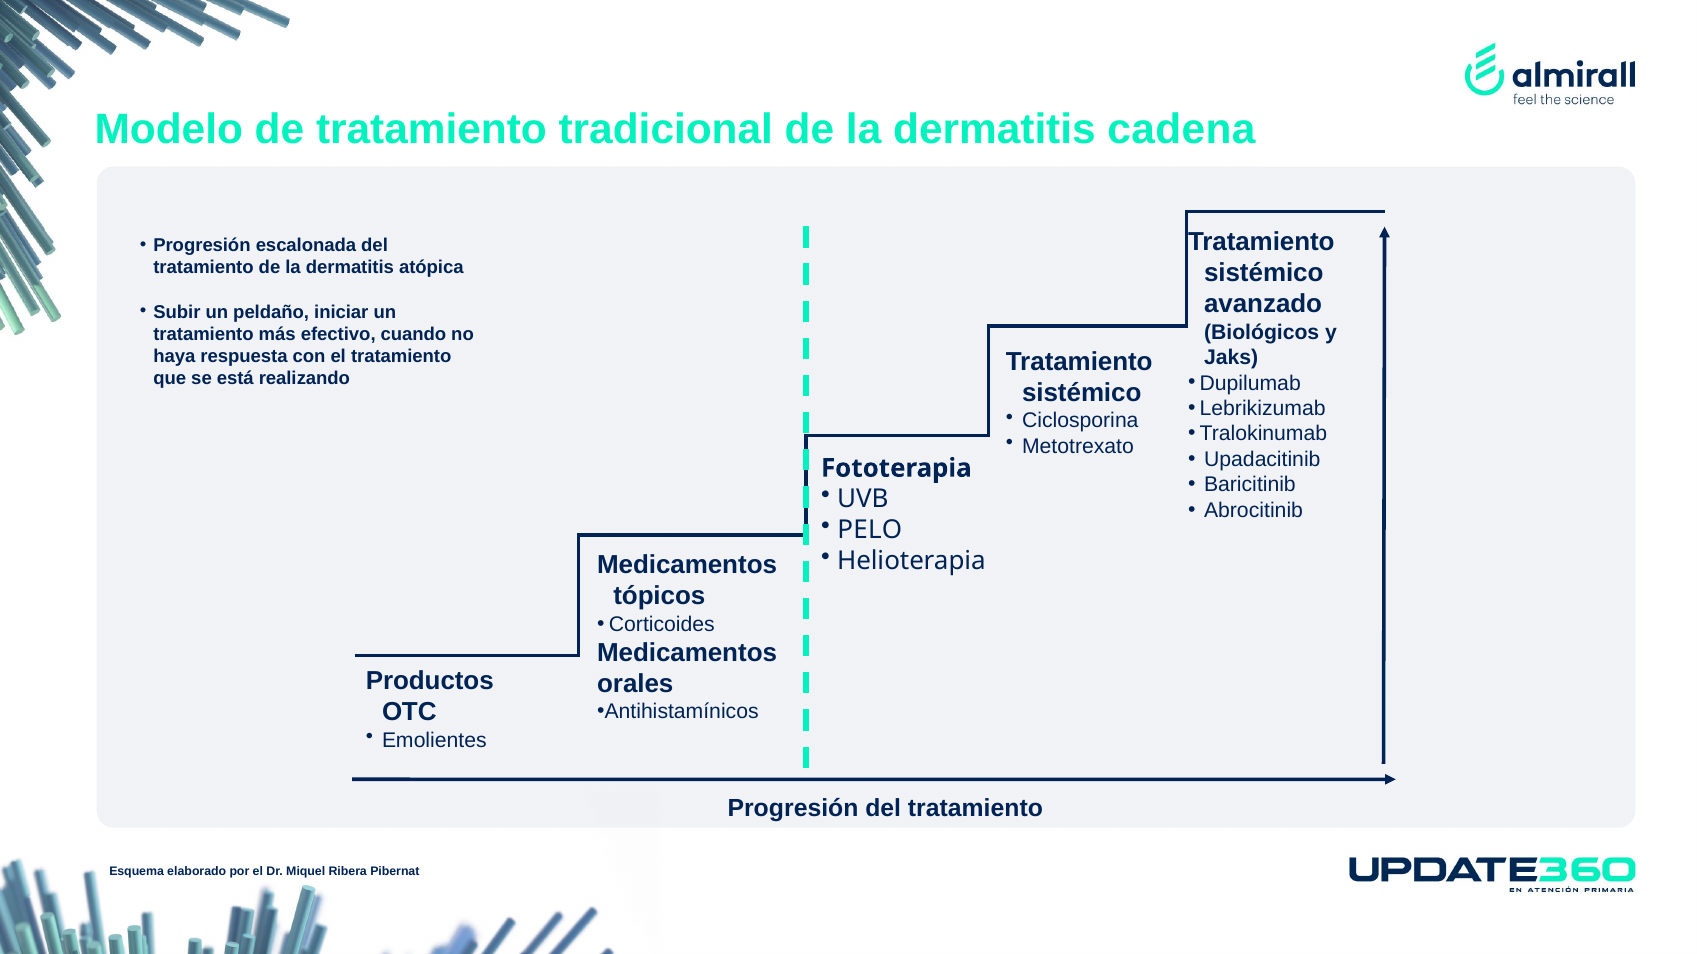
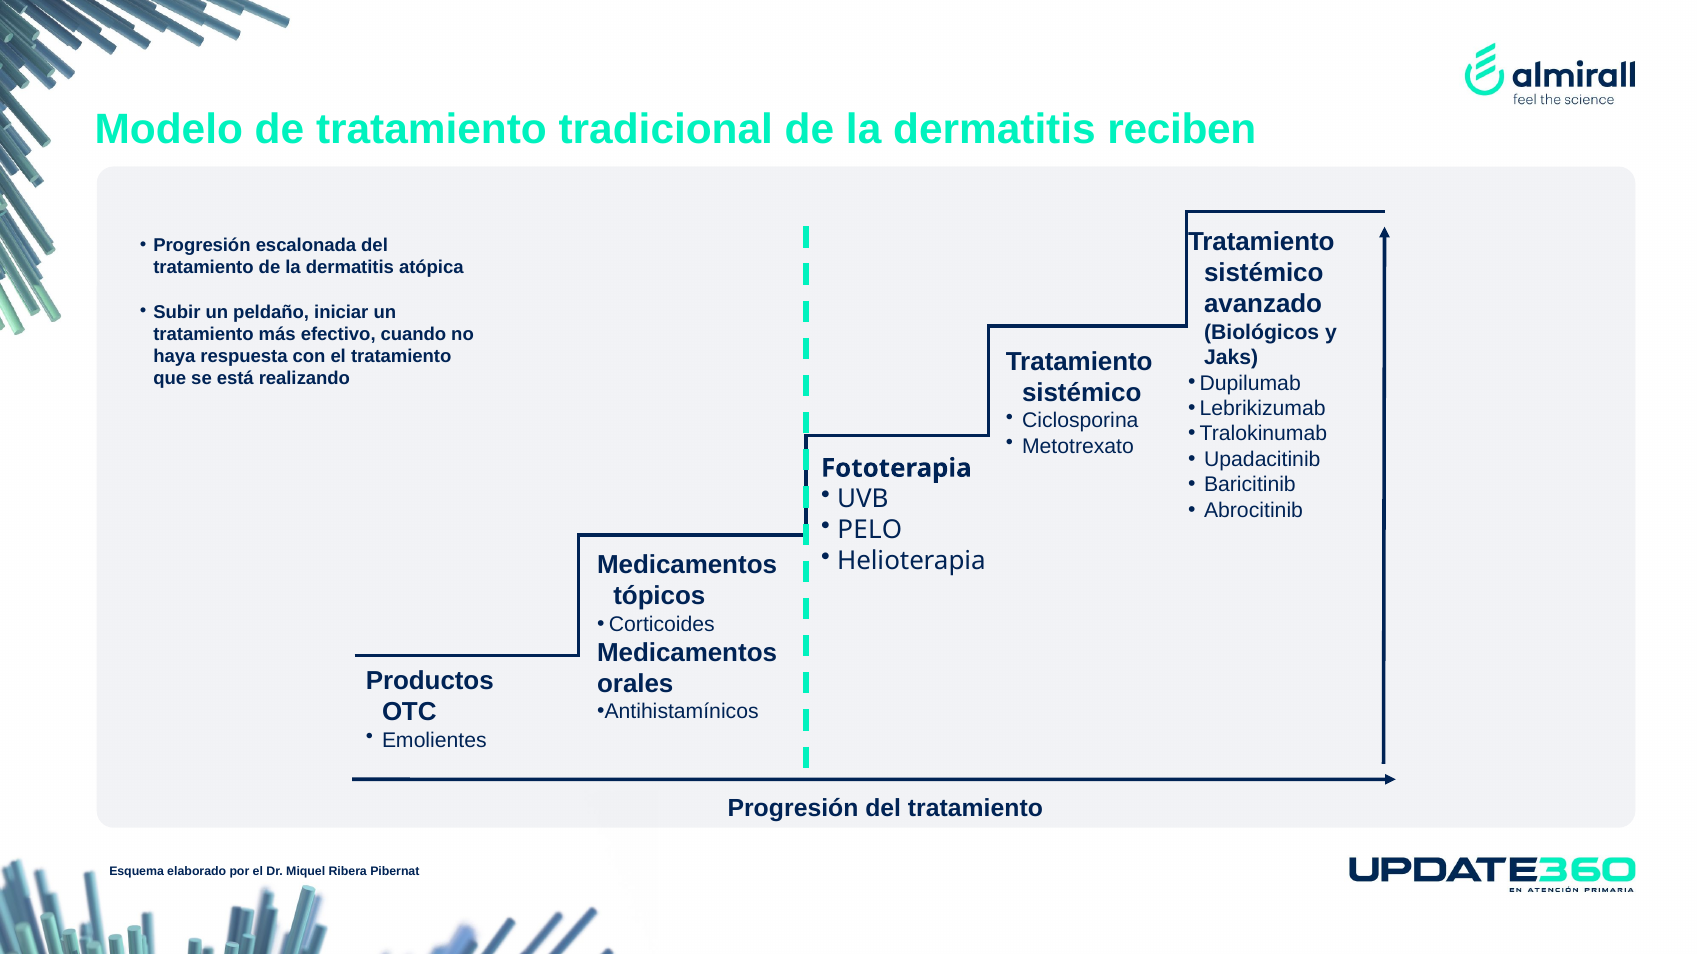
cadena: cadena -> reciben (1182, 130)
